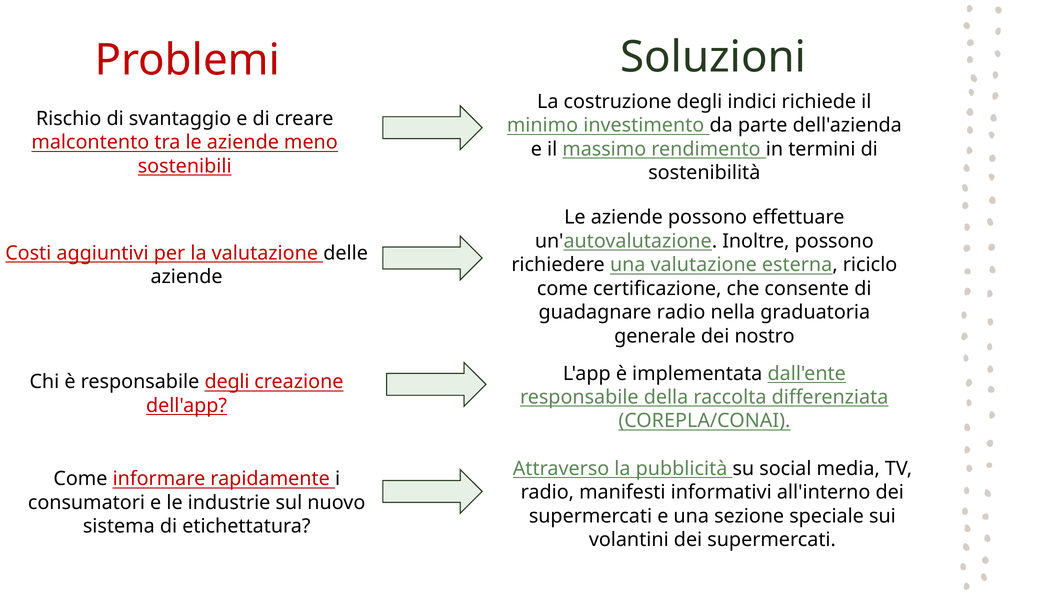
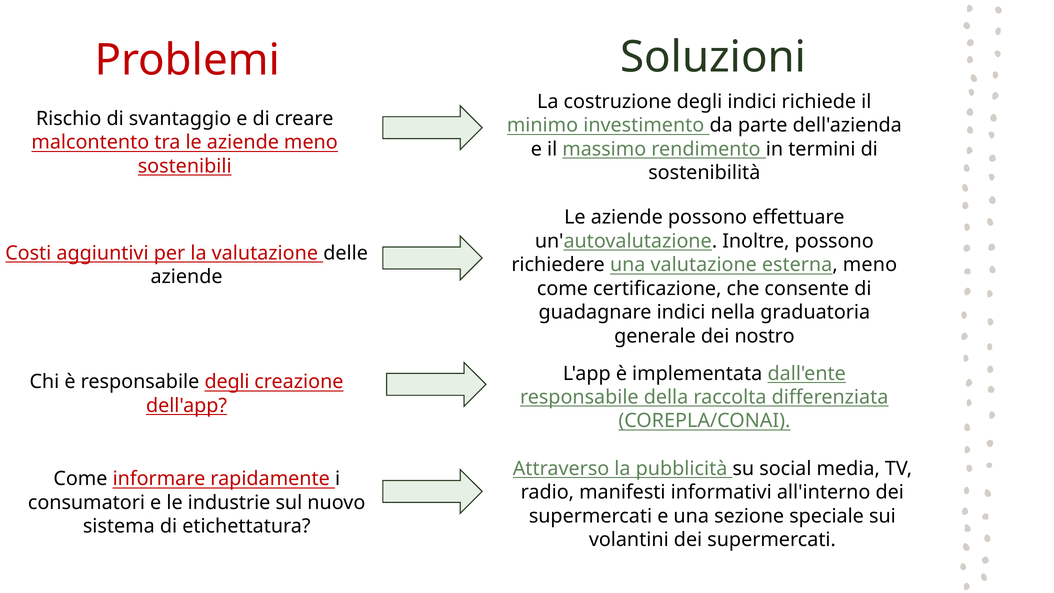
esterna riciclo: riciclo -> meno (870, 265)
guadagnare radio: radio -> indici (681, 312)
